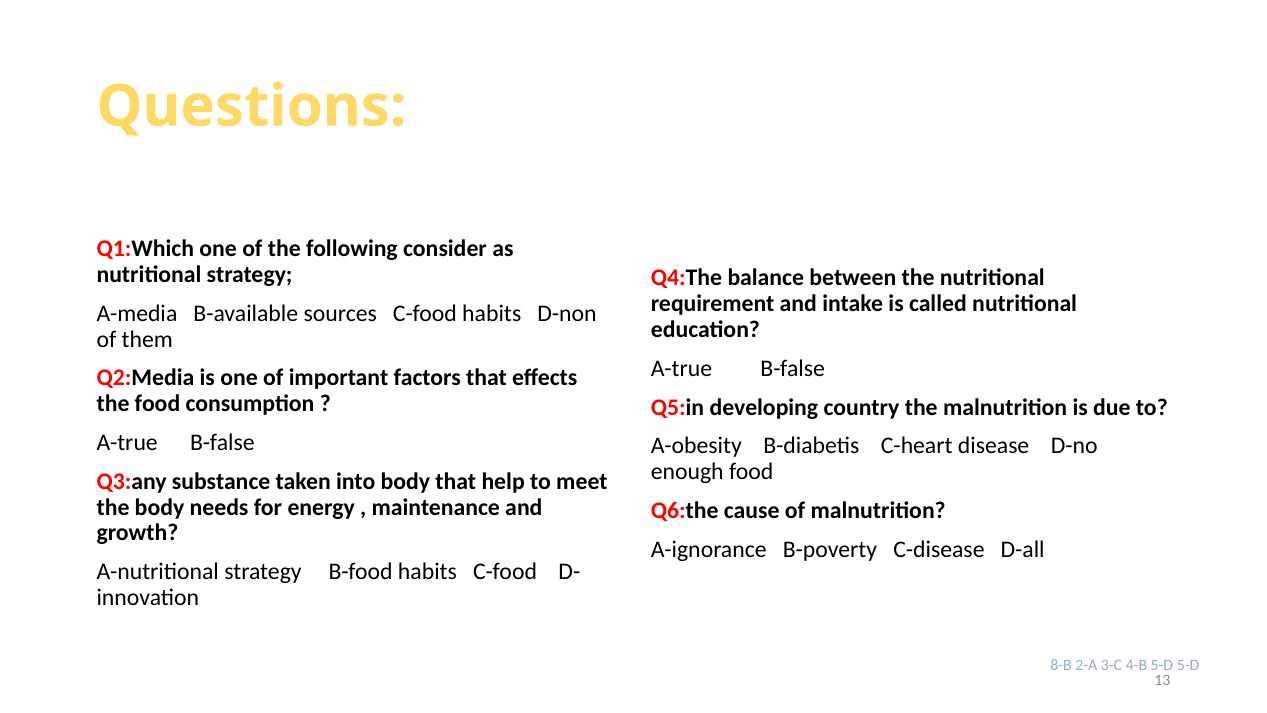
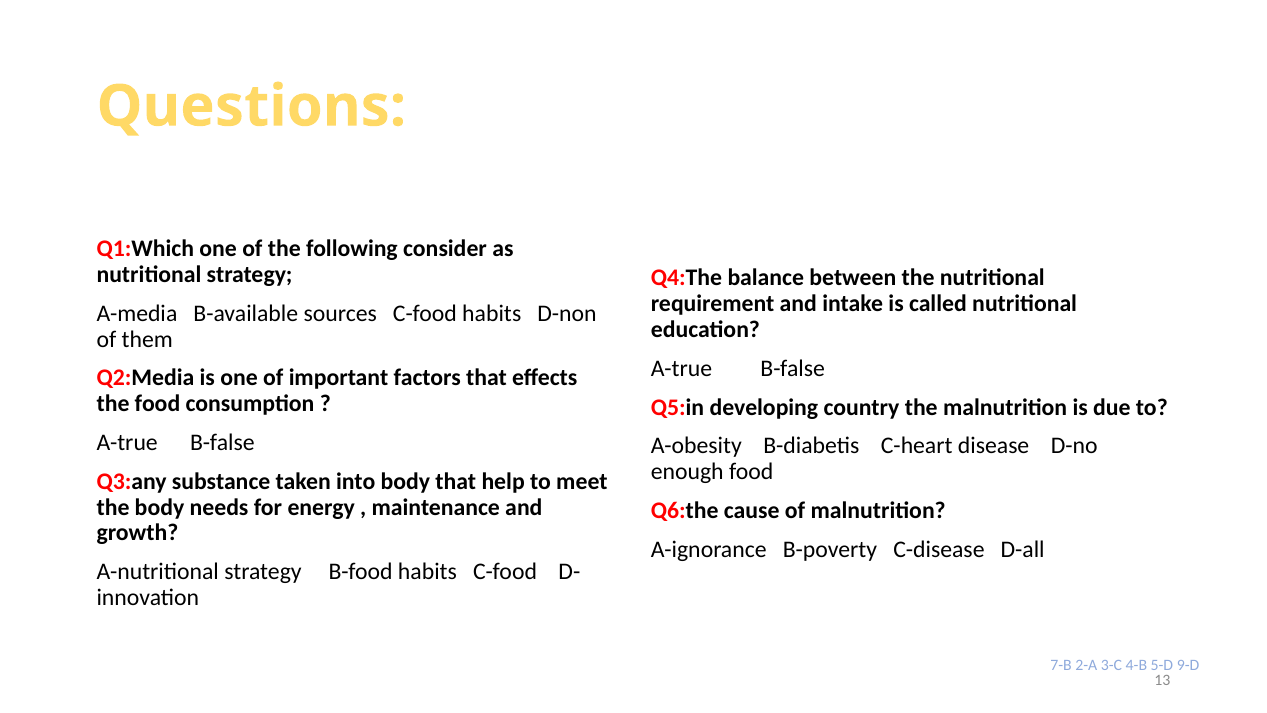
8-B: 8-B -> 7-B (1061, 665)
5-D 5-D: 5-D -> 9-D (1188, 665)
